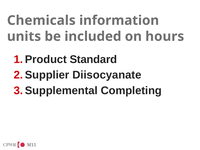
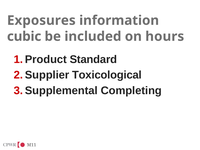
Chemicals: Chemicals -> Exposures (41, 20)
units: units -> cubic (24, 36)
Diisocyanate: Diisocyanate -> Toxicological (107, 75)
